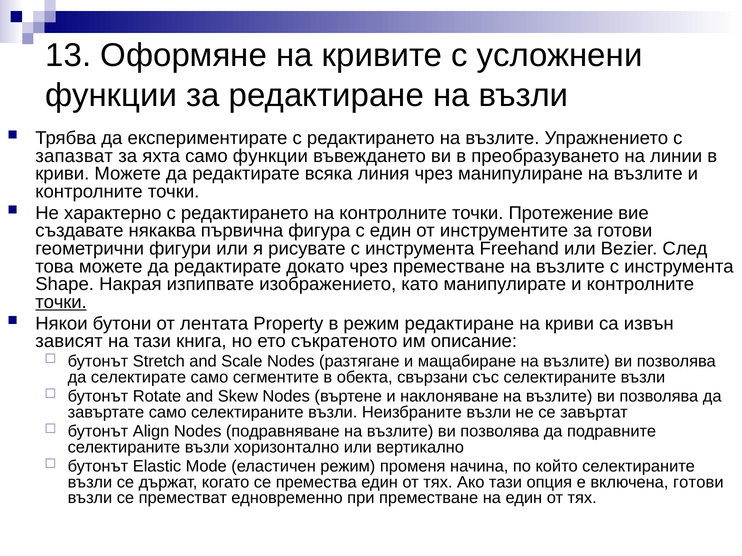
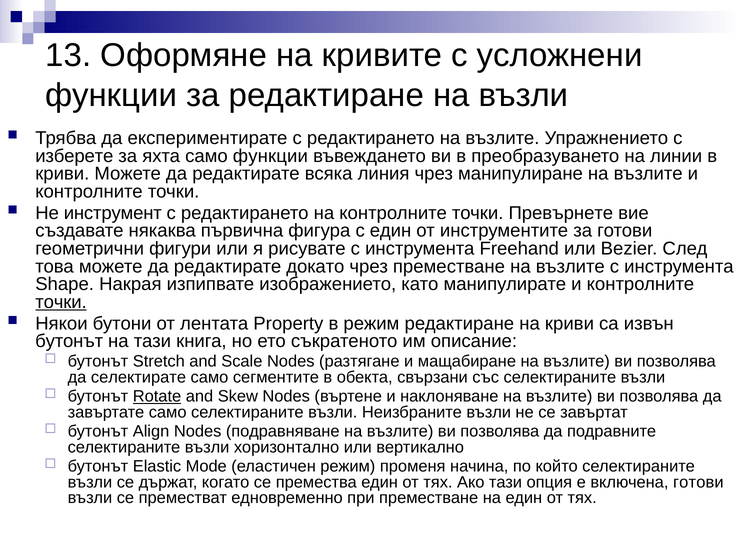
запазват: запазват -> изберете (74, 156)
характерно: характерно -> инструмент (113, 213)
Протежение: Протежение -> Превърнете (561, 213)
зависят: зависят -> бутонът (69, 342)
Rotate underline: none -> present (157, 397)
